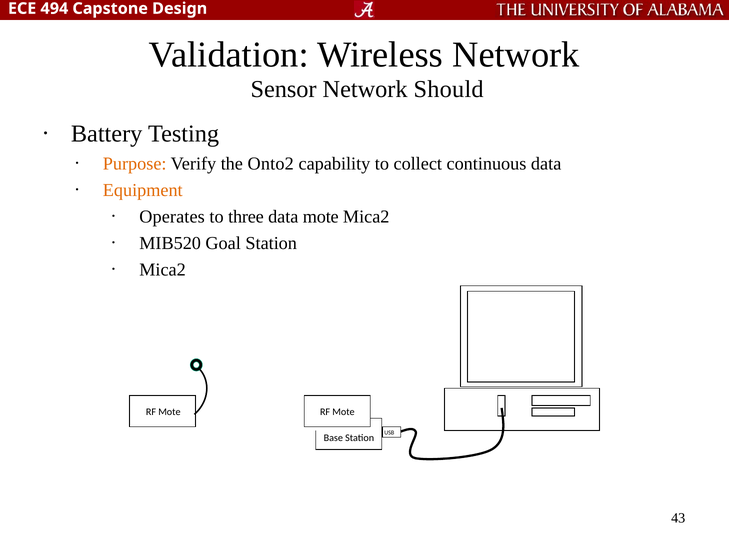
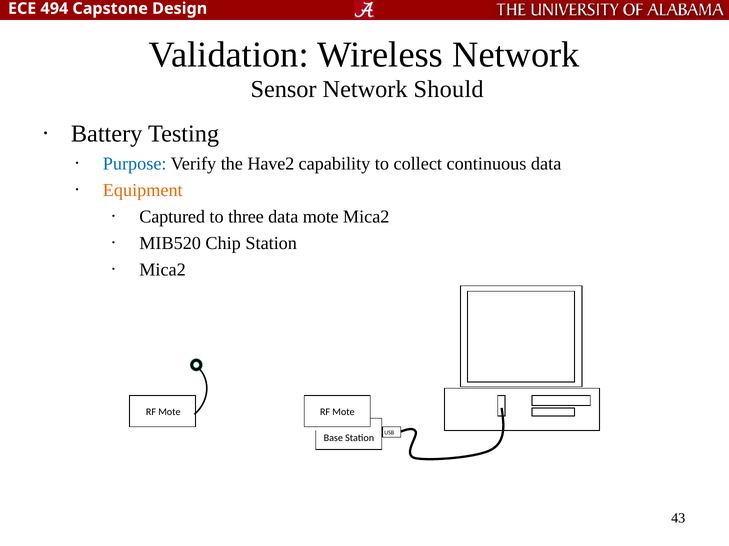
Purpose colour: orange -> blue (135, 164)
Onto2: Onto2 -> Have2 (271, 164)
Operates: Operates -> Captured (172, 217)
Goal: Goal -> Chip (223, 243)
